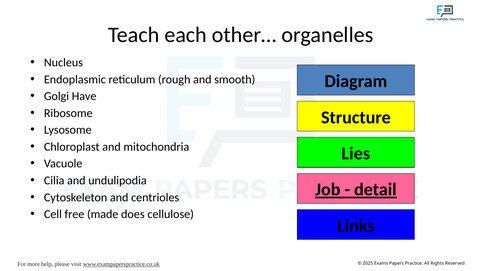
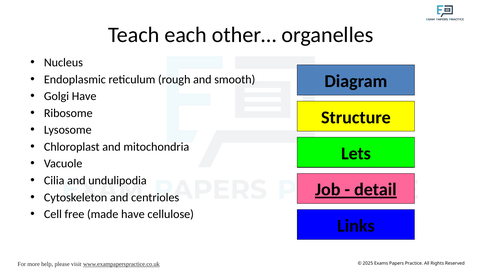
Lies: Lies -> Lets (356, 154)
made does: does -> have (133, 214)
